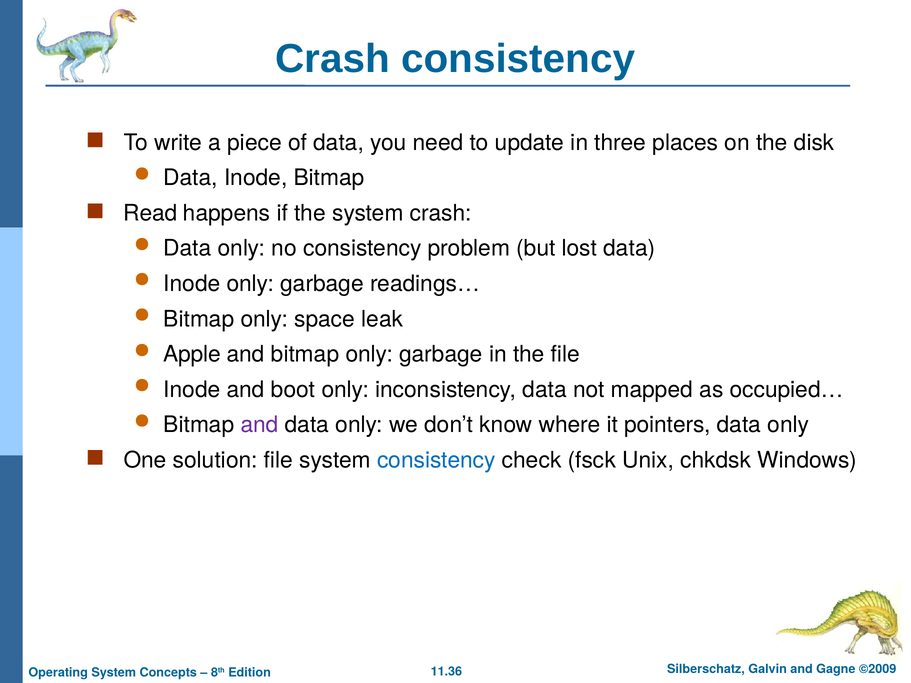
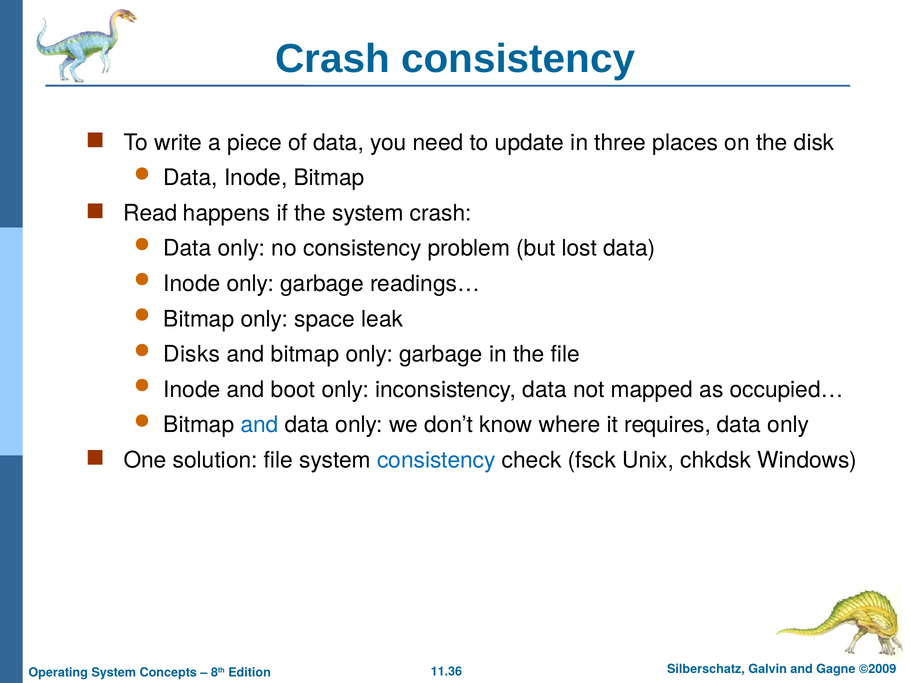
Apple: Apple -> Disks (192, 354)
and colour: purple -> blue (260, 425)
pointers: pointers -> requires (668, 425)
